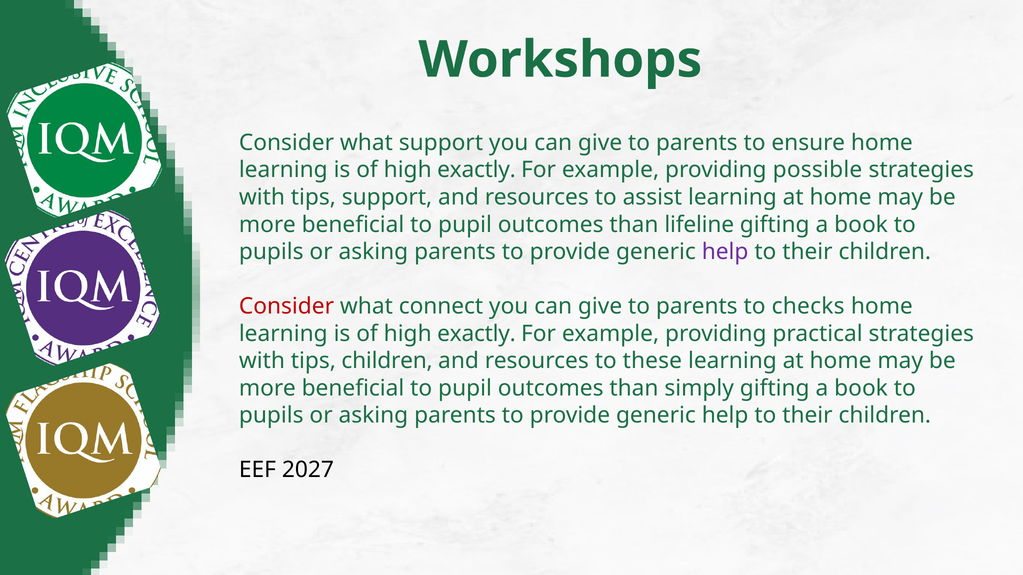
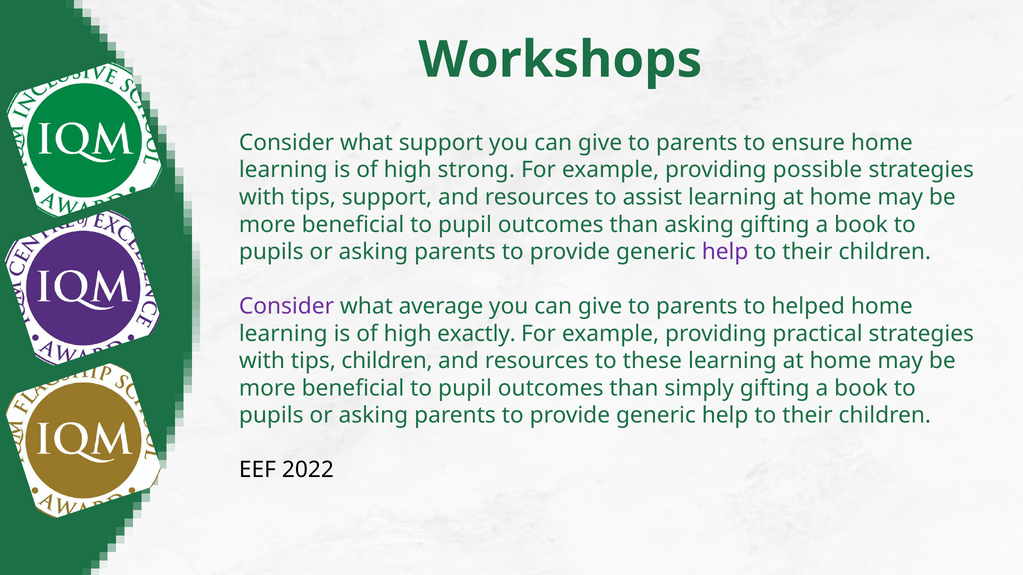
exactly: exactly -> strong (476, 170)
than lifeline: lifeline -> asking (699, 225)
Consider colour: red -> purple (286, 307)
connect: connect -> average (441, 307)
checks: checks -> helped (808, 307)
2027: 2027 -> 2022 (308, 470)
